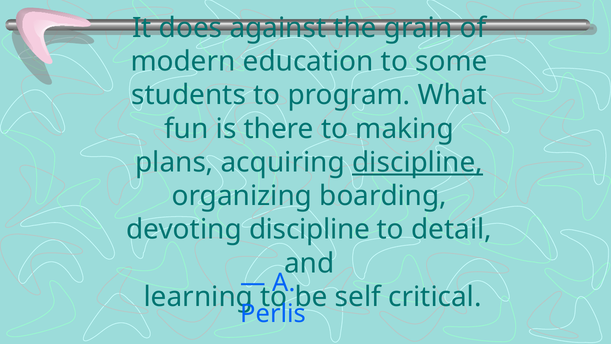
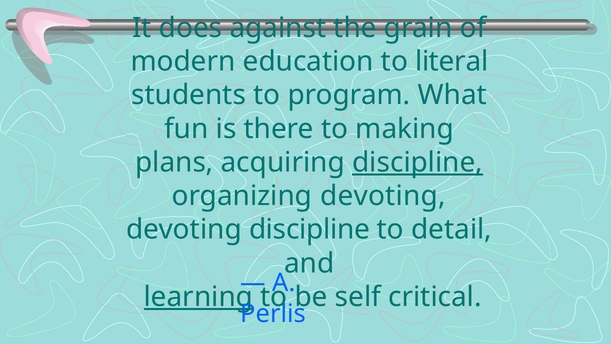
some: some -> literal (452, 62)
organizing boarding: boarding -> devoting (383, 196)
learning underline: none -> present (198, 297)
